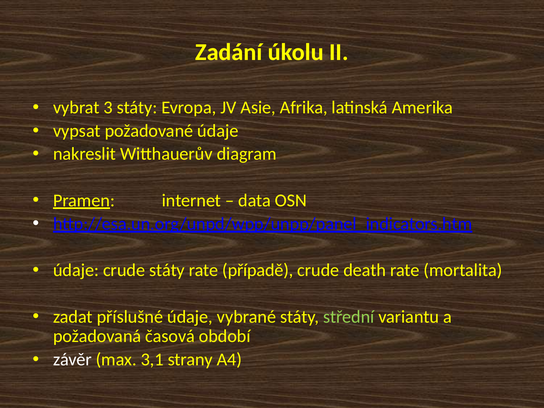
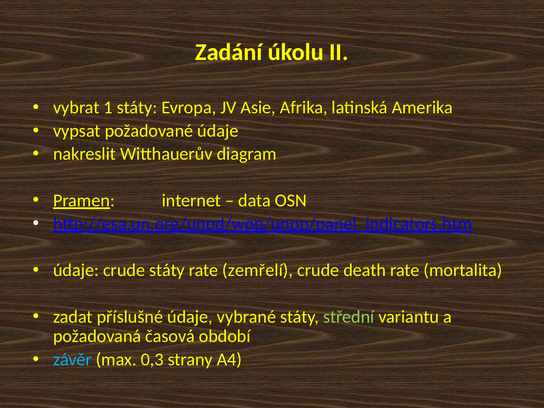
3: 3 -> 1 (108, 108)
případě: případě -> zemřelí (258, 270)
závěr colour: white -> light blue (72, 359)
3,1: 3,1 -> 0,3 (152, 359)
